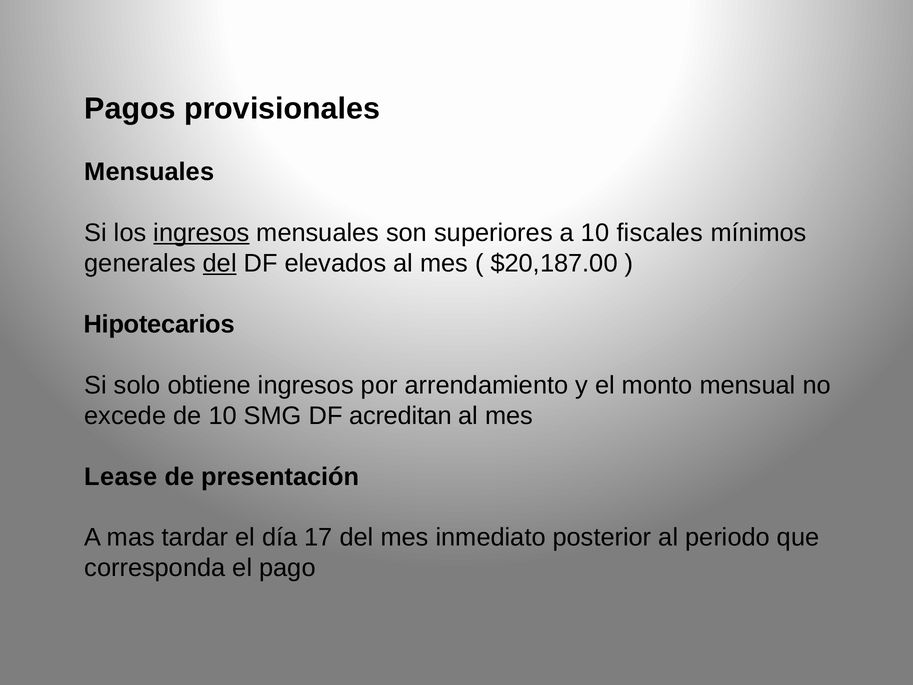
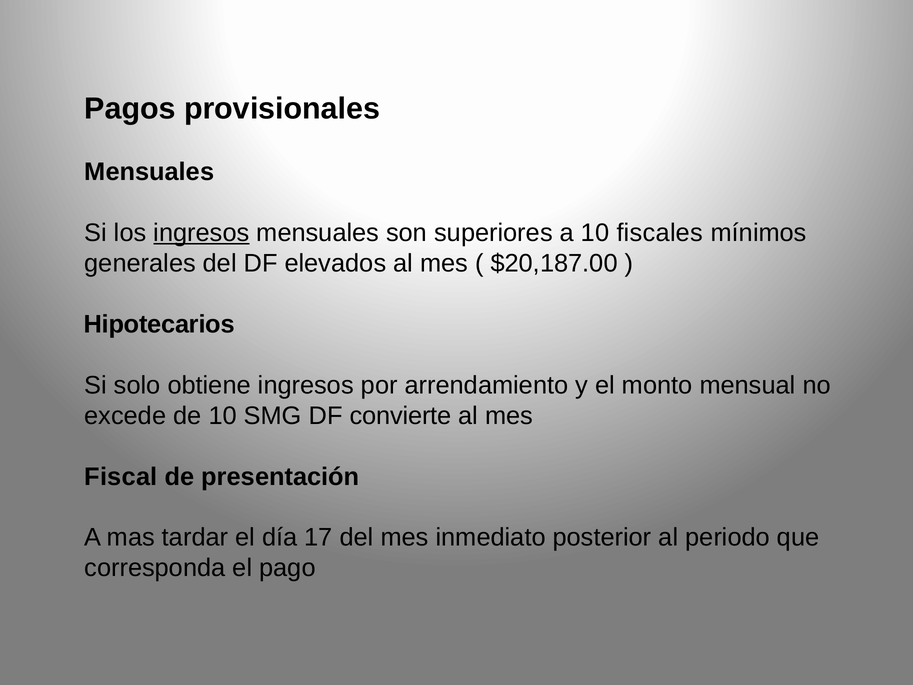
del underline: present -> none (220, 263)
acreditan: acreditan -> convierte (401, 416)
Lease: Lease -> Fiscal (121, 476)
